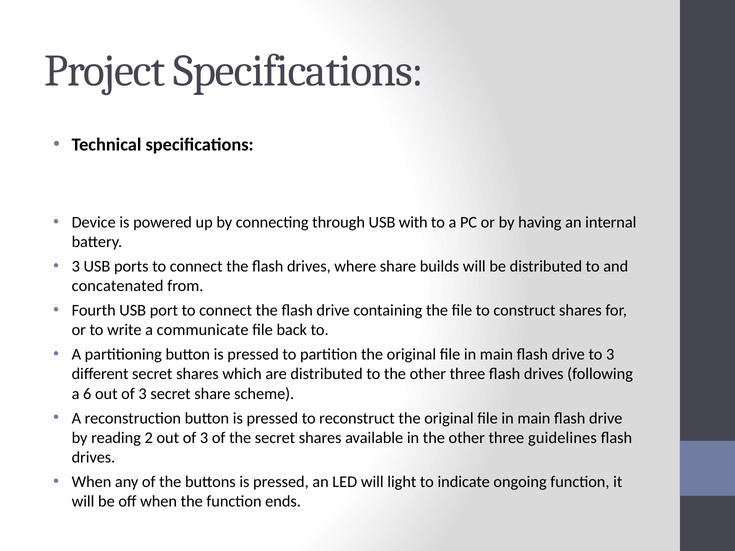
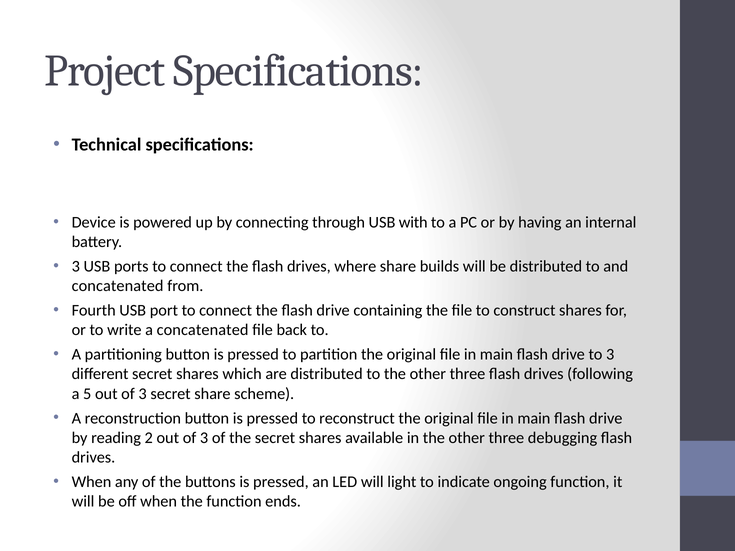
a communicate: communicate -> concatenated (203, 330)
6: 6 -> 5 (87, 394)
guidelines: guidelines -> debugging (563, 438)
